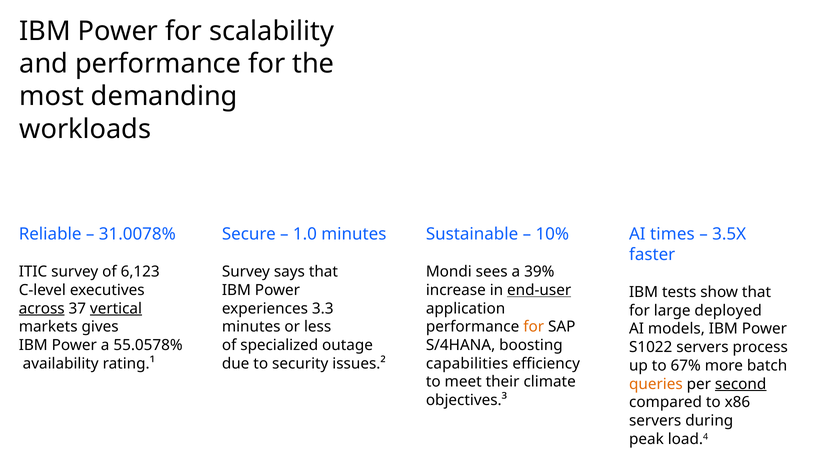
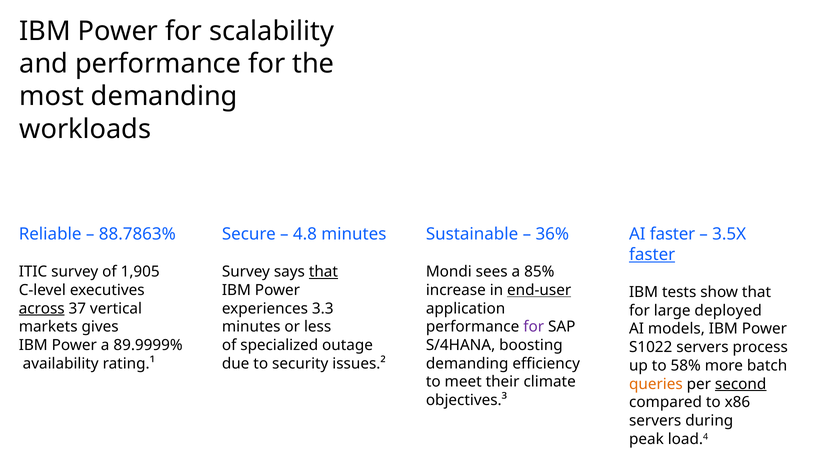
31.0078%: 31.0078% -> 88.7863% (137, 234)
1.0: 1.0 -> 4.8 (305, 234)
10%: 10% -> 36% (552, 234)
AI times: times -> faster (673, 234)
faster underline: none -> present (652, 255)
6,123: 6,123 -> 1,905 (140, 272)
that underline: none -> present (323, 272)
39%: 39% -> 85% (539, 272)
vertical underline: present -> none (116, 308)
for colour: orange -> purple (534, 327)
55.0578%: 55.0578% -> 89.9999% (148, 345)
capabilities: capabilities -> demanding (467, 364)
67%: 67% -> 58% (686, 366)
